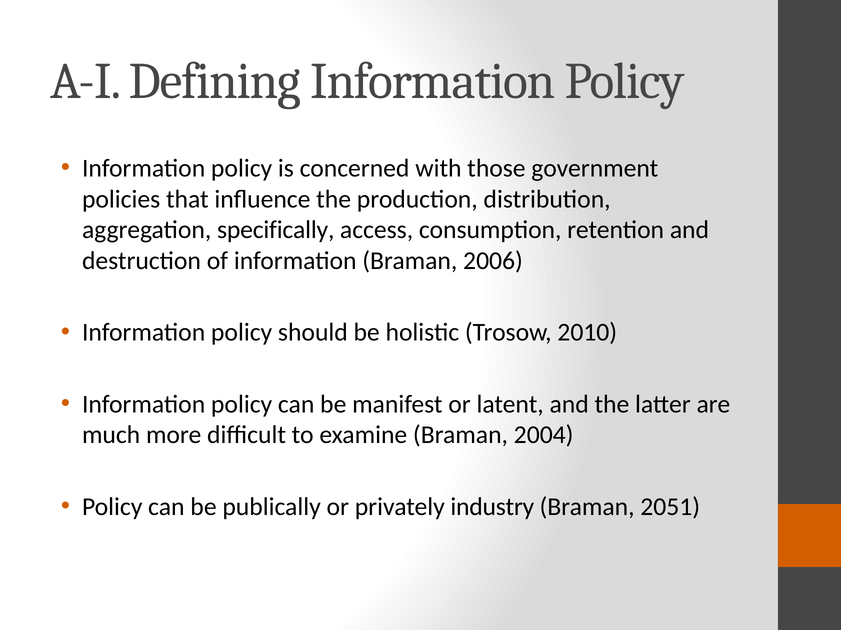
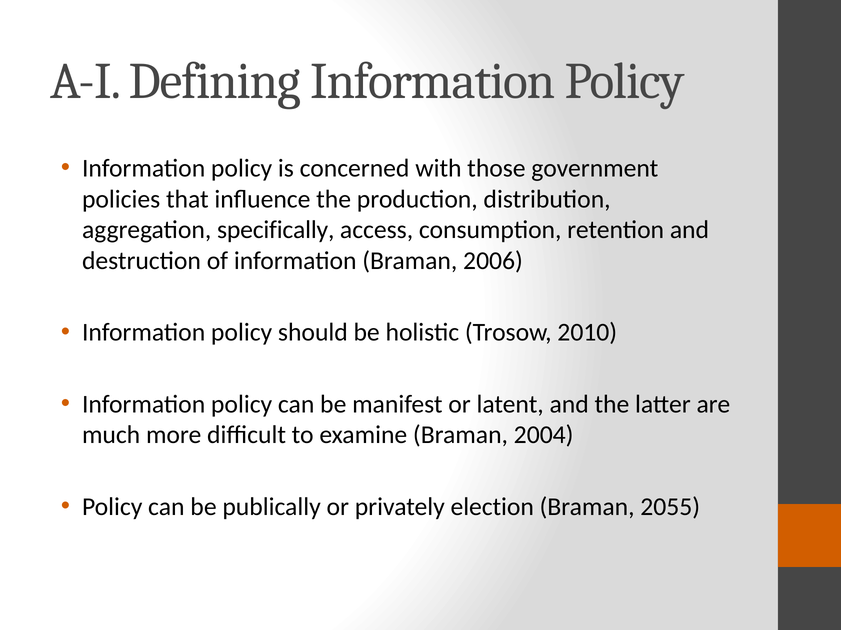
industry: industry -> election (492, 507)
2051: 2051 -> 2055 (670, 507)
